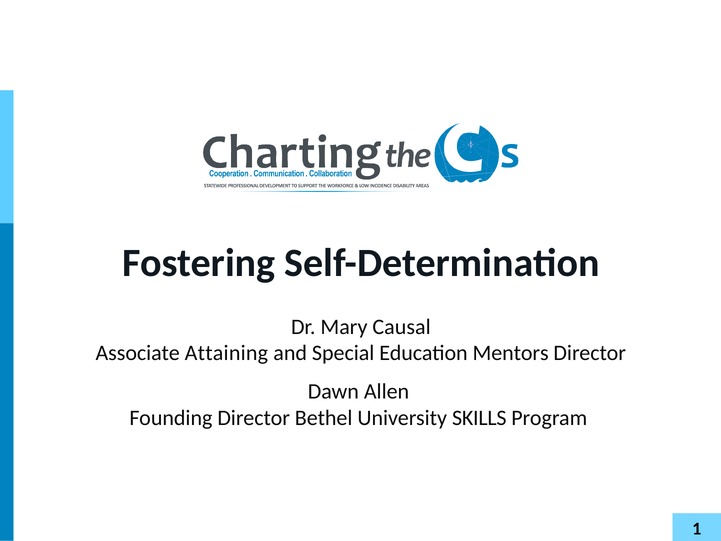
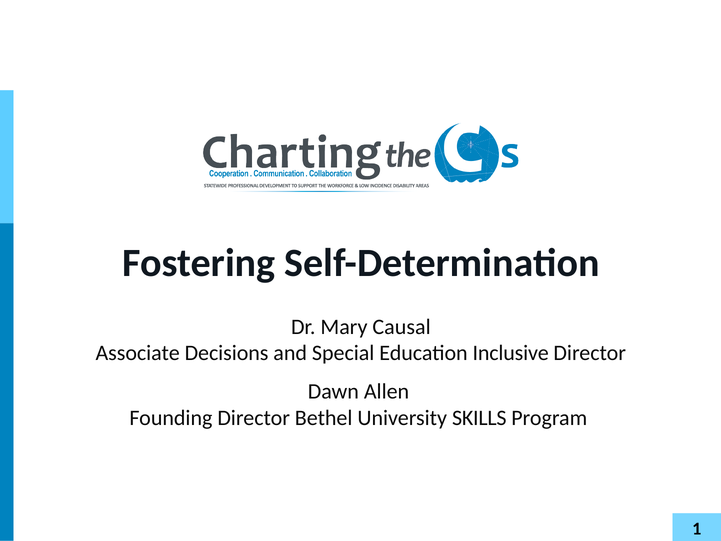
Attaining: Attaining -> Decisions (227, 353)
Mentors: Mentors -> Inclusive (511, 353)
